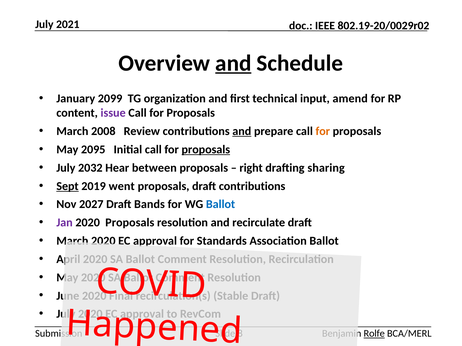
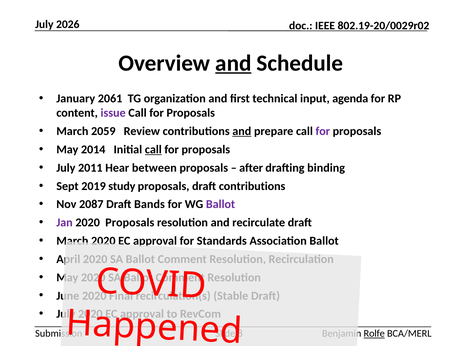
2021: 2021 -> 2026 (68, 25)
2099: 2099 -> 2061 (110, 99)
amend: amend -> agenda (350, 99)
2008: 2008 -> 2059 (103, 131)
for colour: orange -> purple (323, 131)
2095: 2095 -> 2014 (93, 150)
call underline: none -> present (153, 150)
proposals underline: present -> none (206, 150)
2032: 2032 -> 2011 (90, 168)
right: right -> after (251, 168)
sharing: sharing -> binding (326, 168)
Sept underline: present -> none (67, 186)
went: went -> study (122, 186)
2027: 2027 -> 2087 (91, 205)
Ballot colour: blue -> purple (221, 205)
